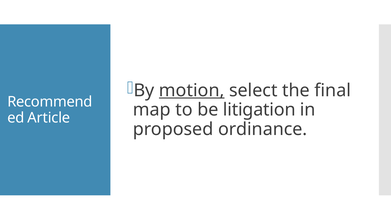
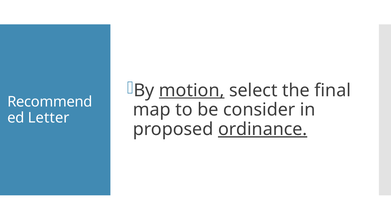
litigation: litigation -> consider (259, 110)
Article: Article -> Letter (49, 118)
ordinance underline: none -> present (263, 129)
